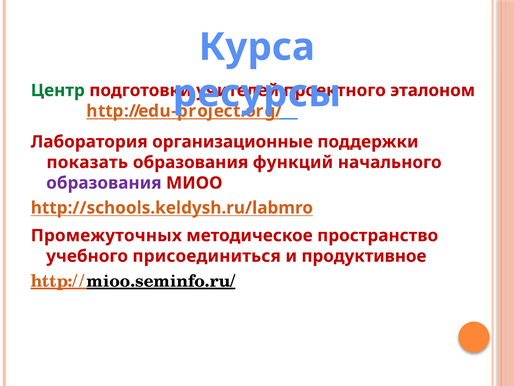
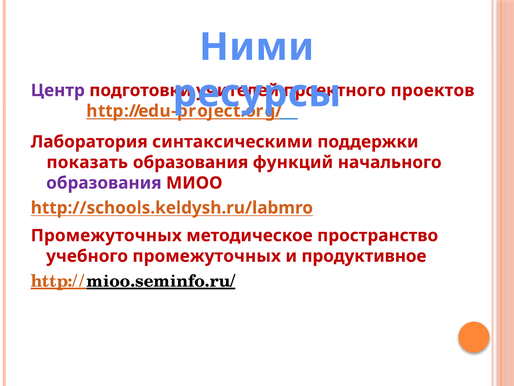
Курса: Курса -> Ними (257, 47)
Центр colour: green -> purple (58, 90)
эталоном: эталоном -> проектов (433, 90)
организационные: организационные -> синтаксическими (232, 142)
учебного присоединиться: присоединиться -> промежуточных (207, 256)
